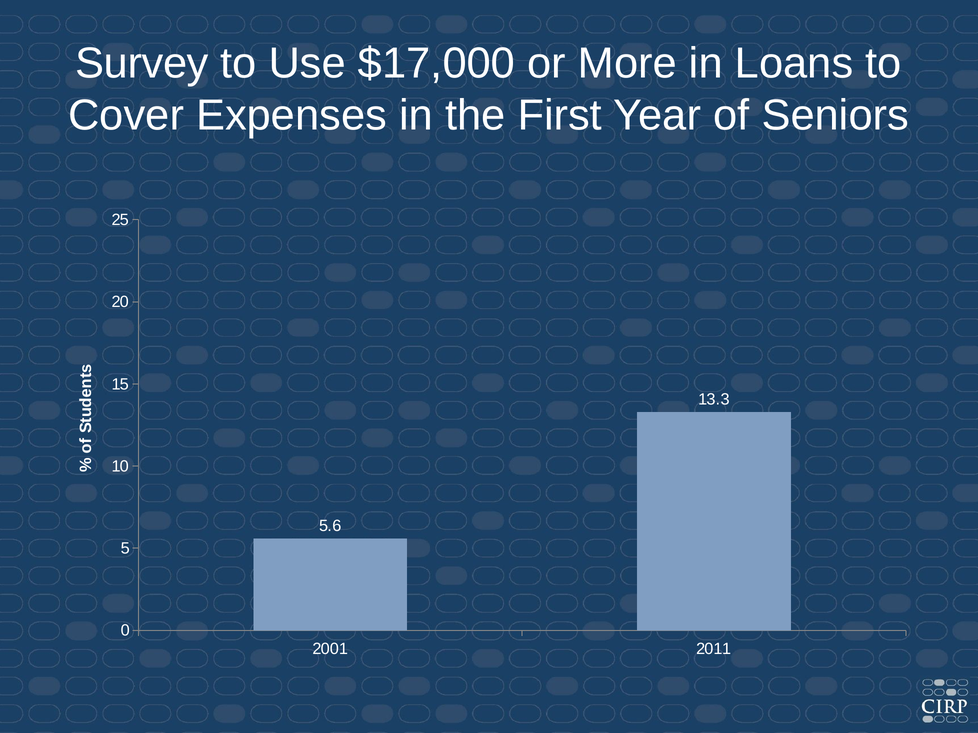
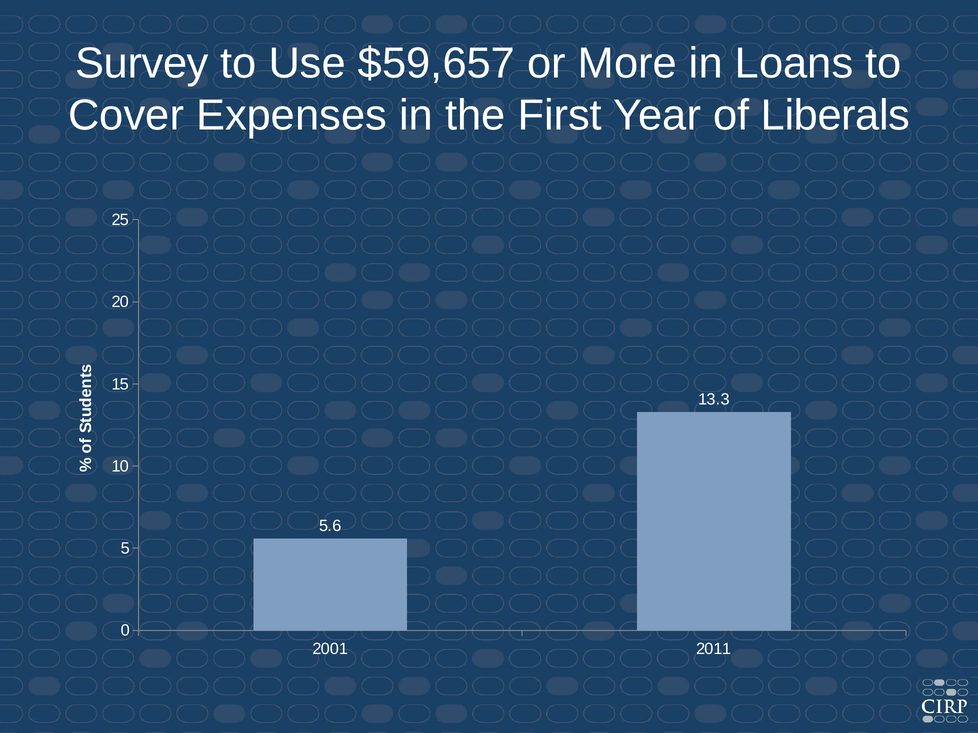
$17,000: $17,000 -> $59,657 (436, 63)
Seniors: Seniors -> Liberals (836, 115)
